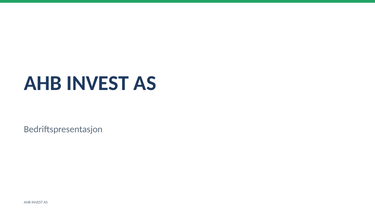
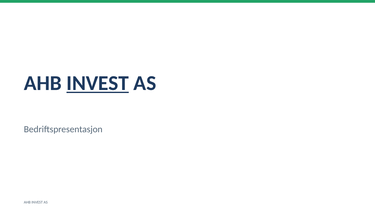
INVEST underline: none -> present (98, 83)
